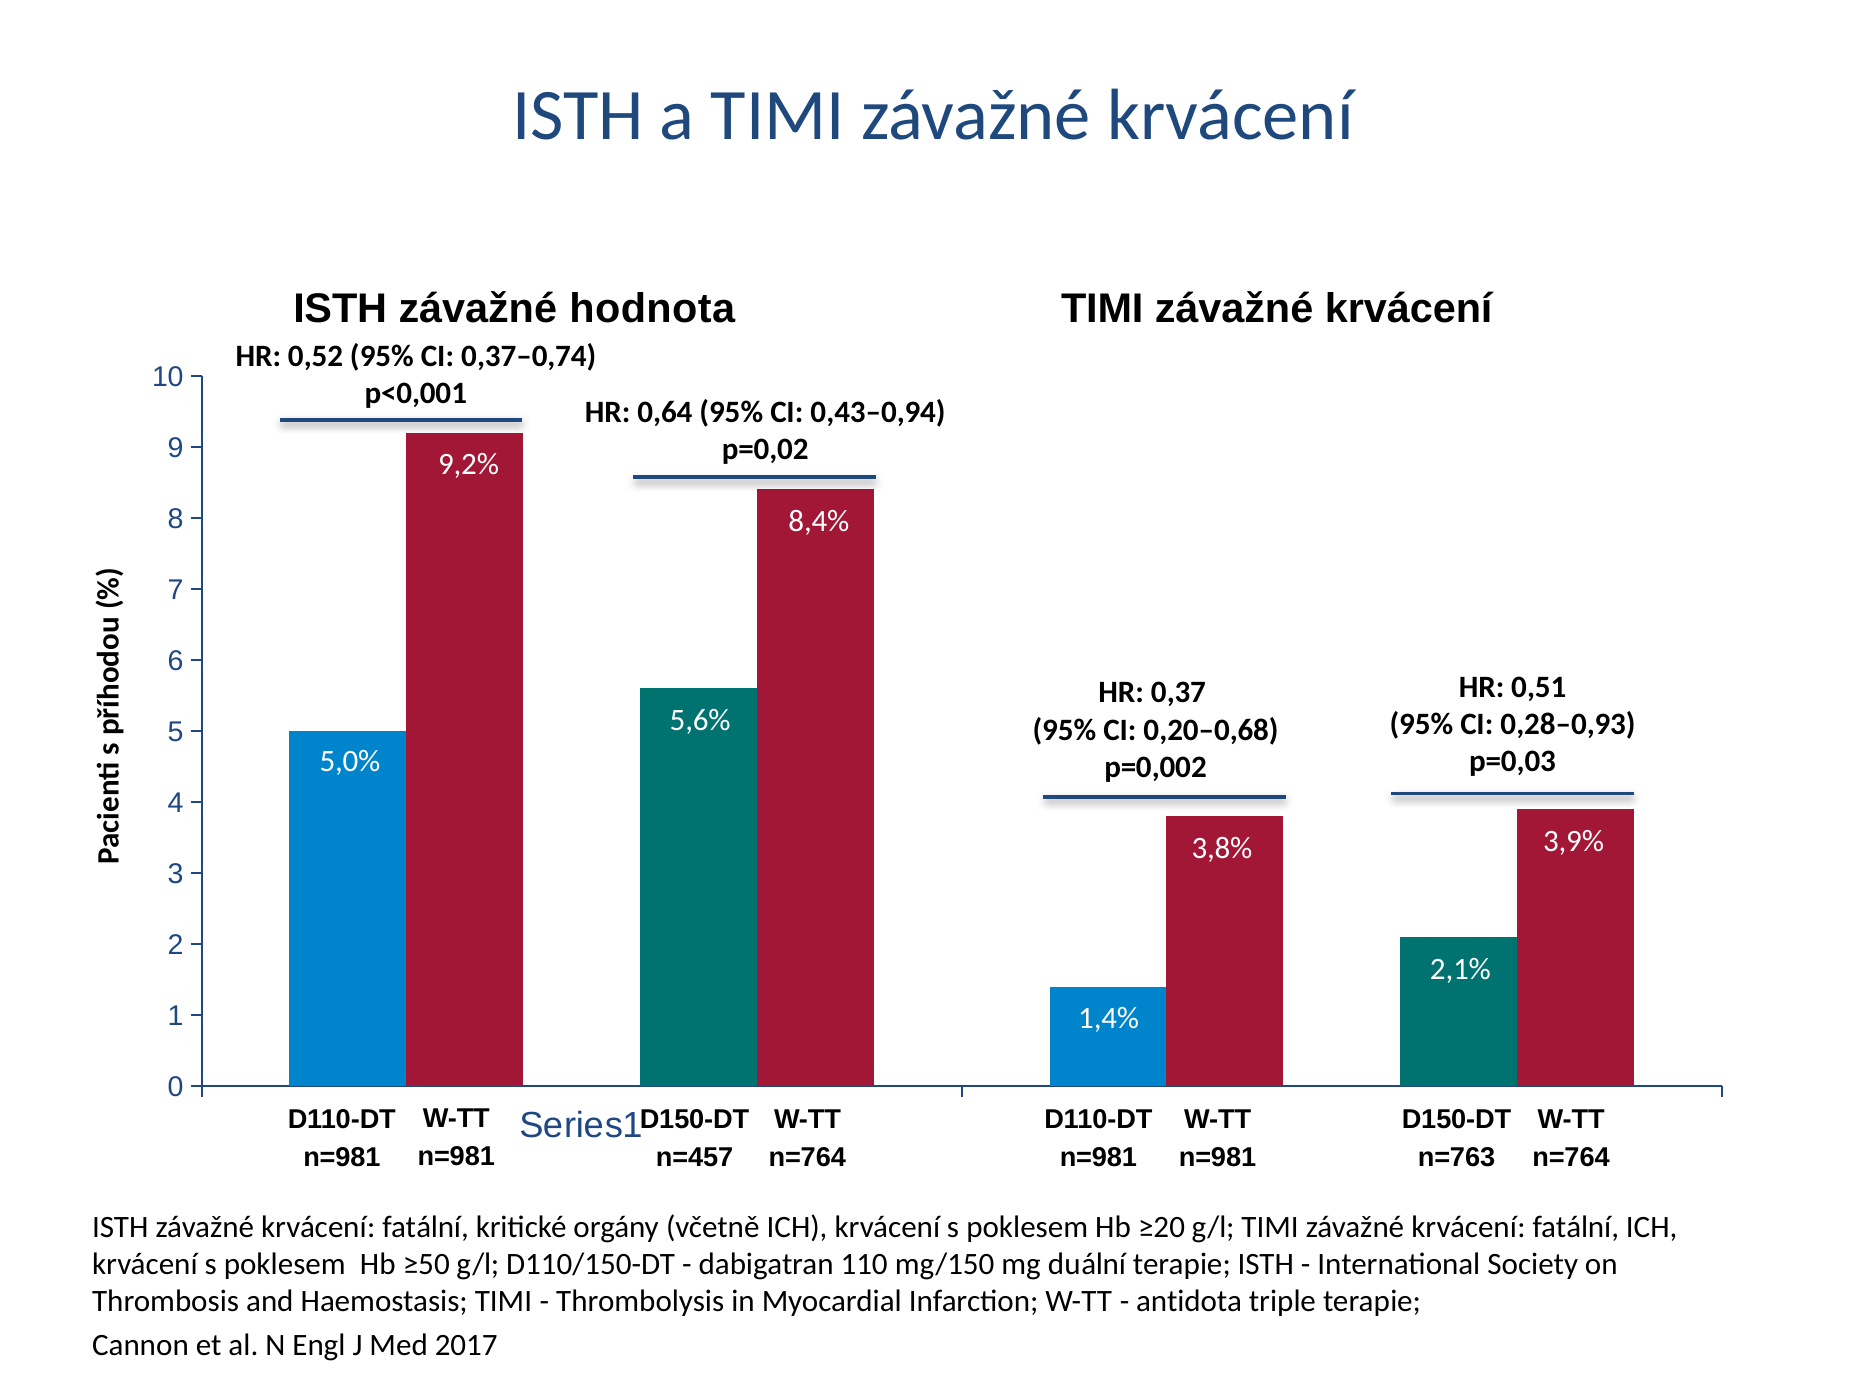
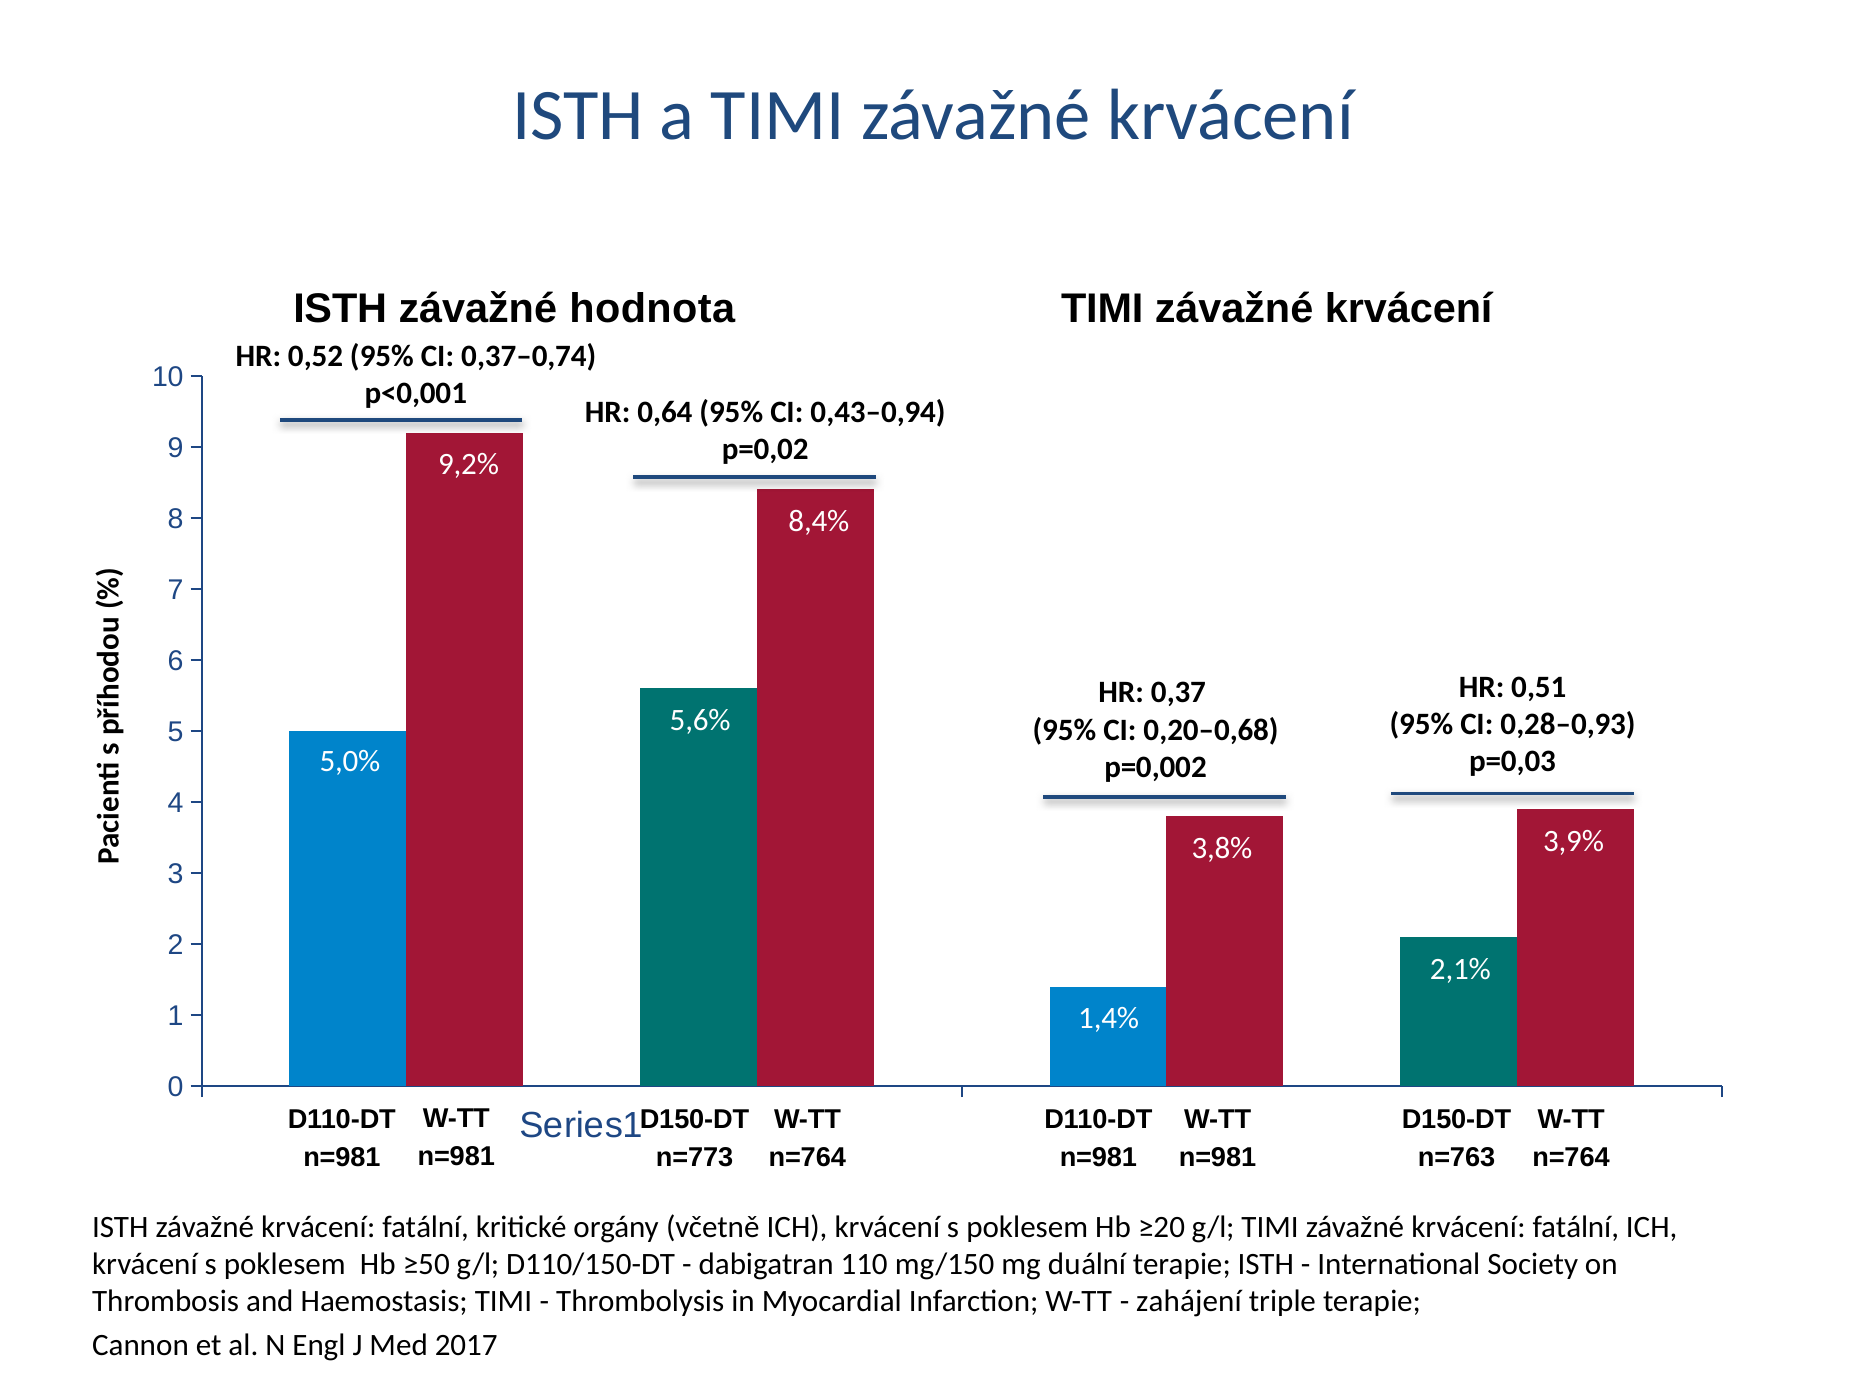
n=457: n=457 -> n=773 (694, 1158)
antidota: antidota -> zahájení (1189, 1302)
